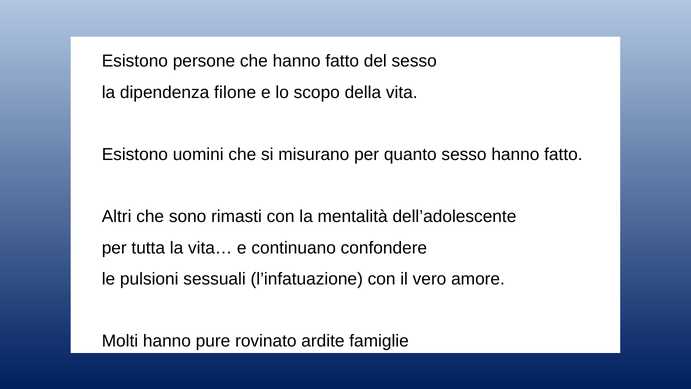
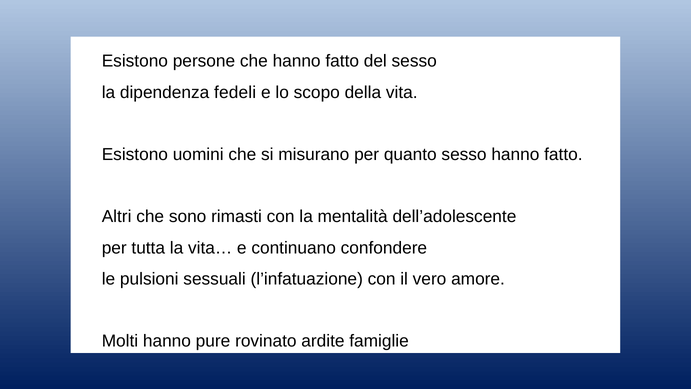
filone: filone -> fedeli (235, 92)
